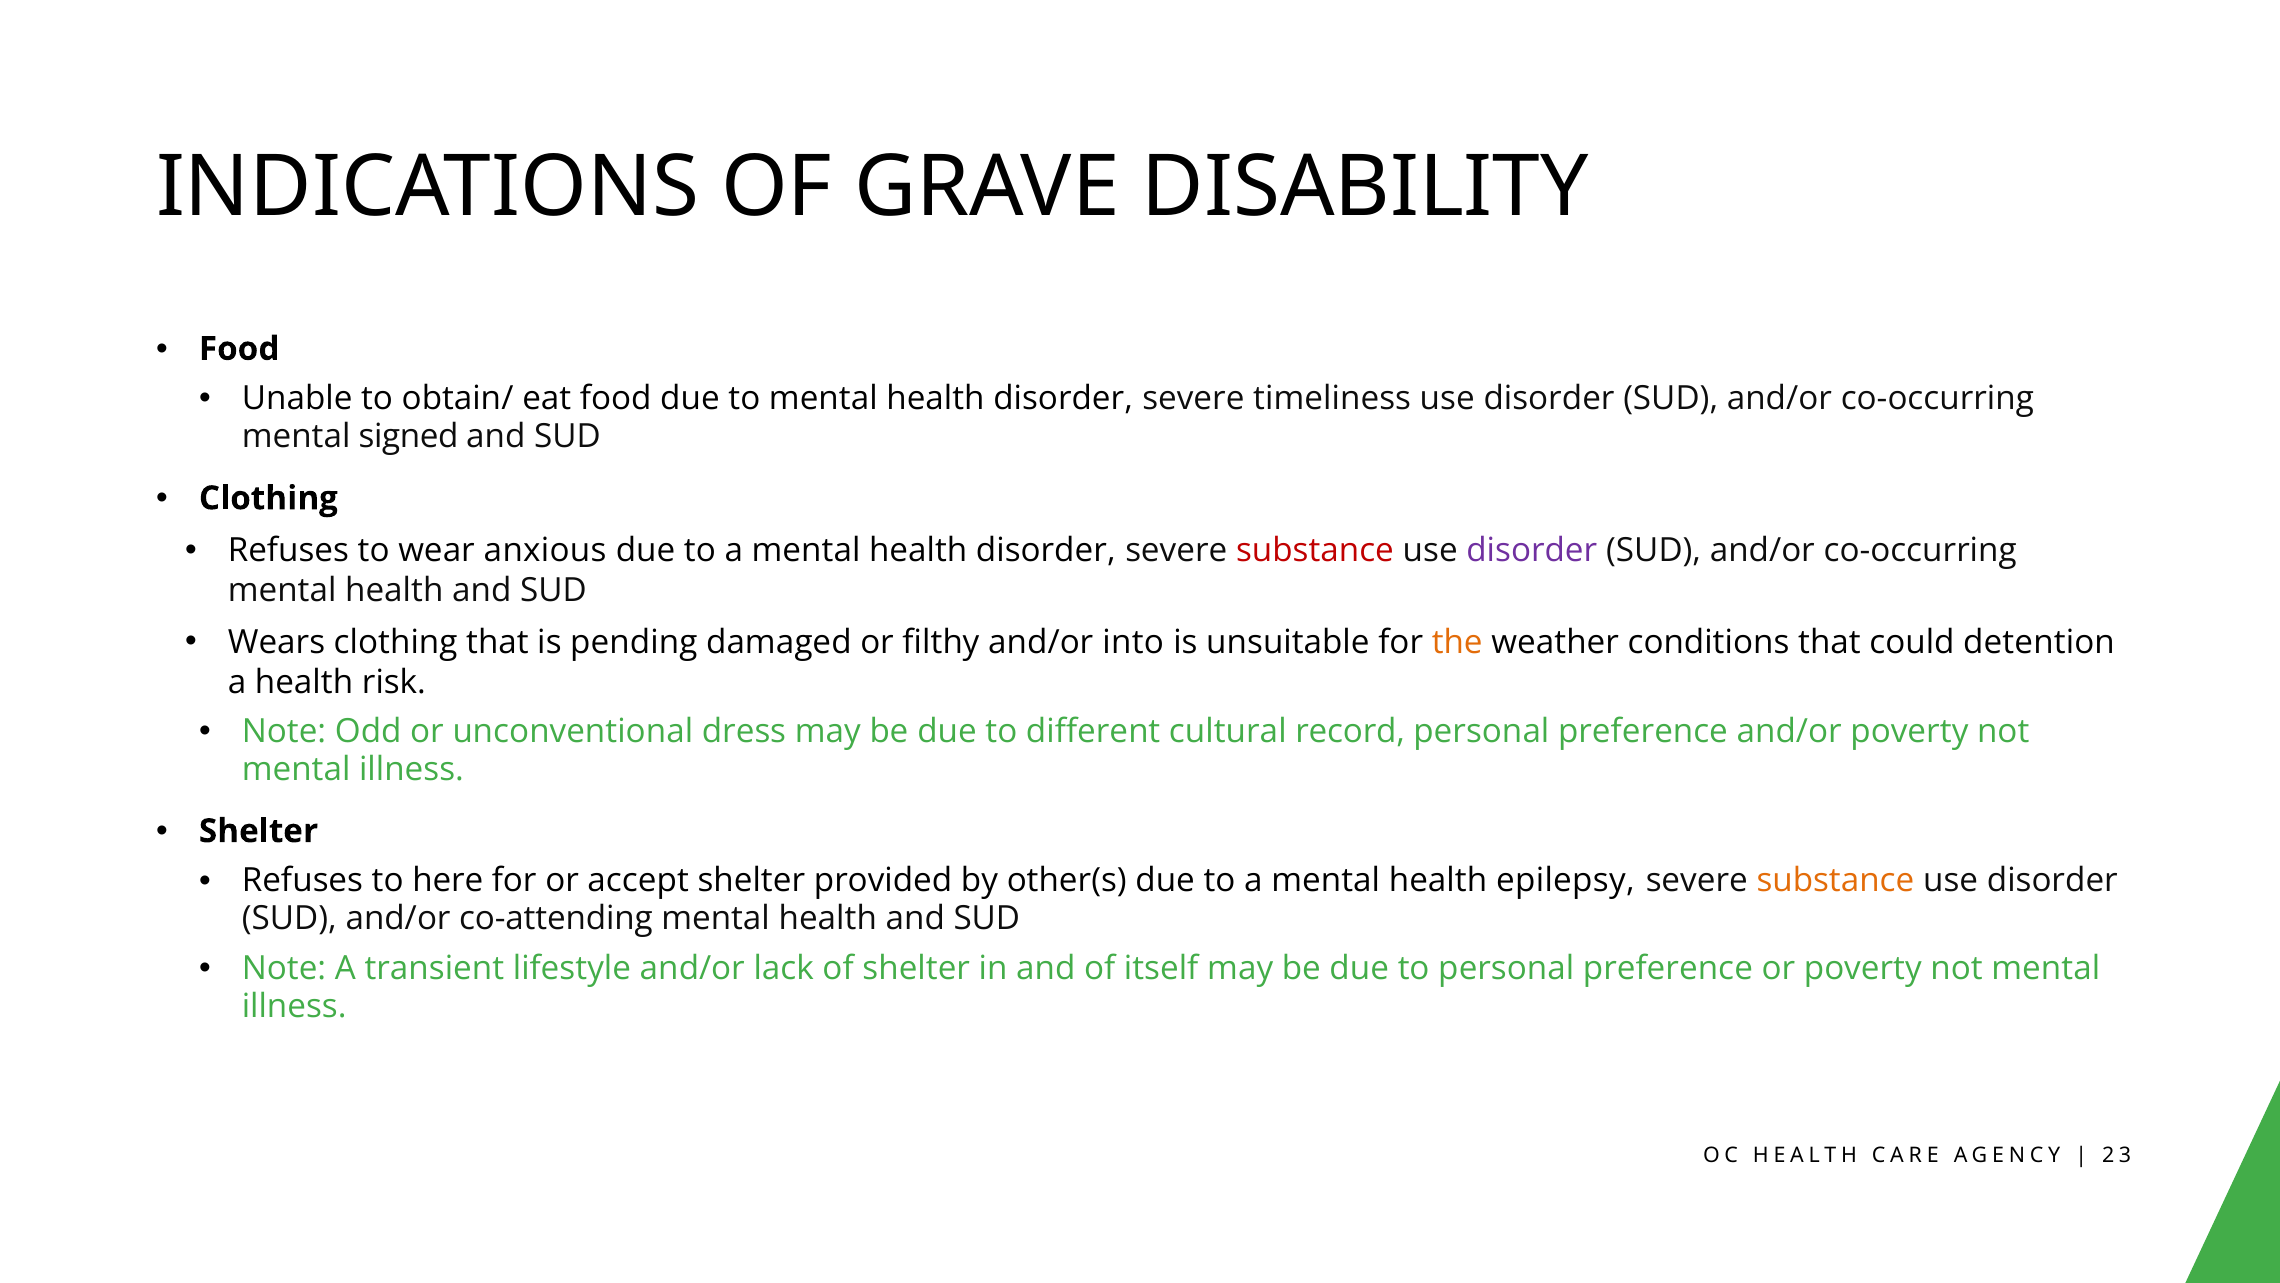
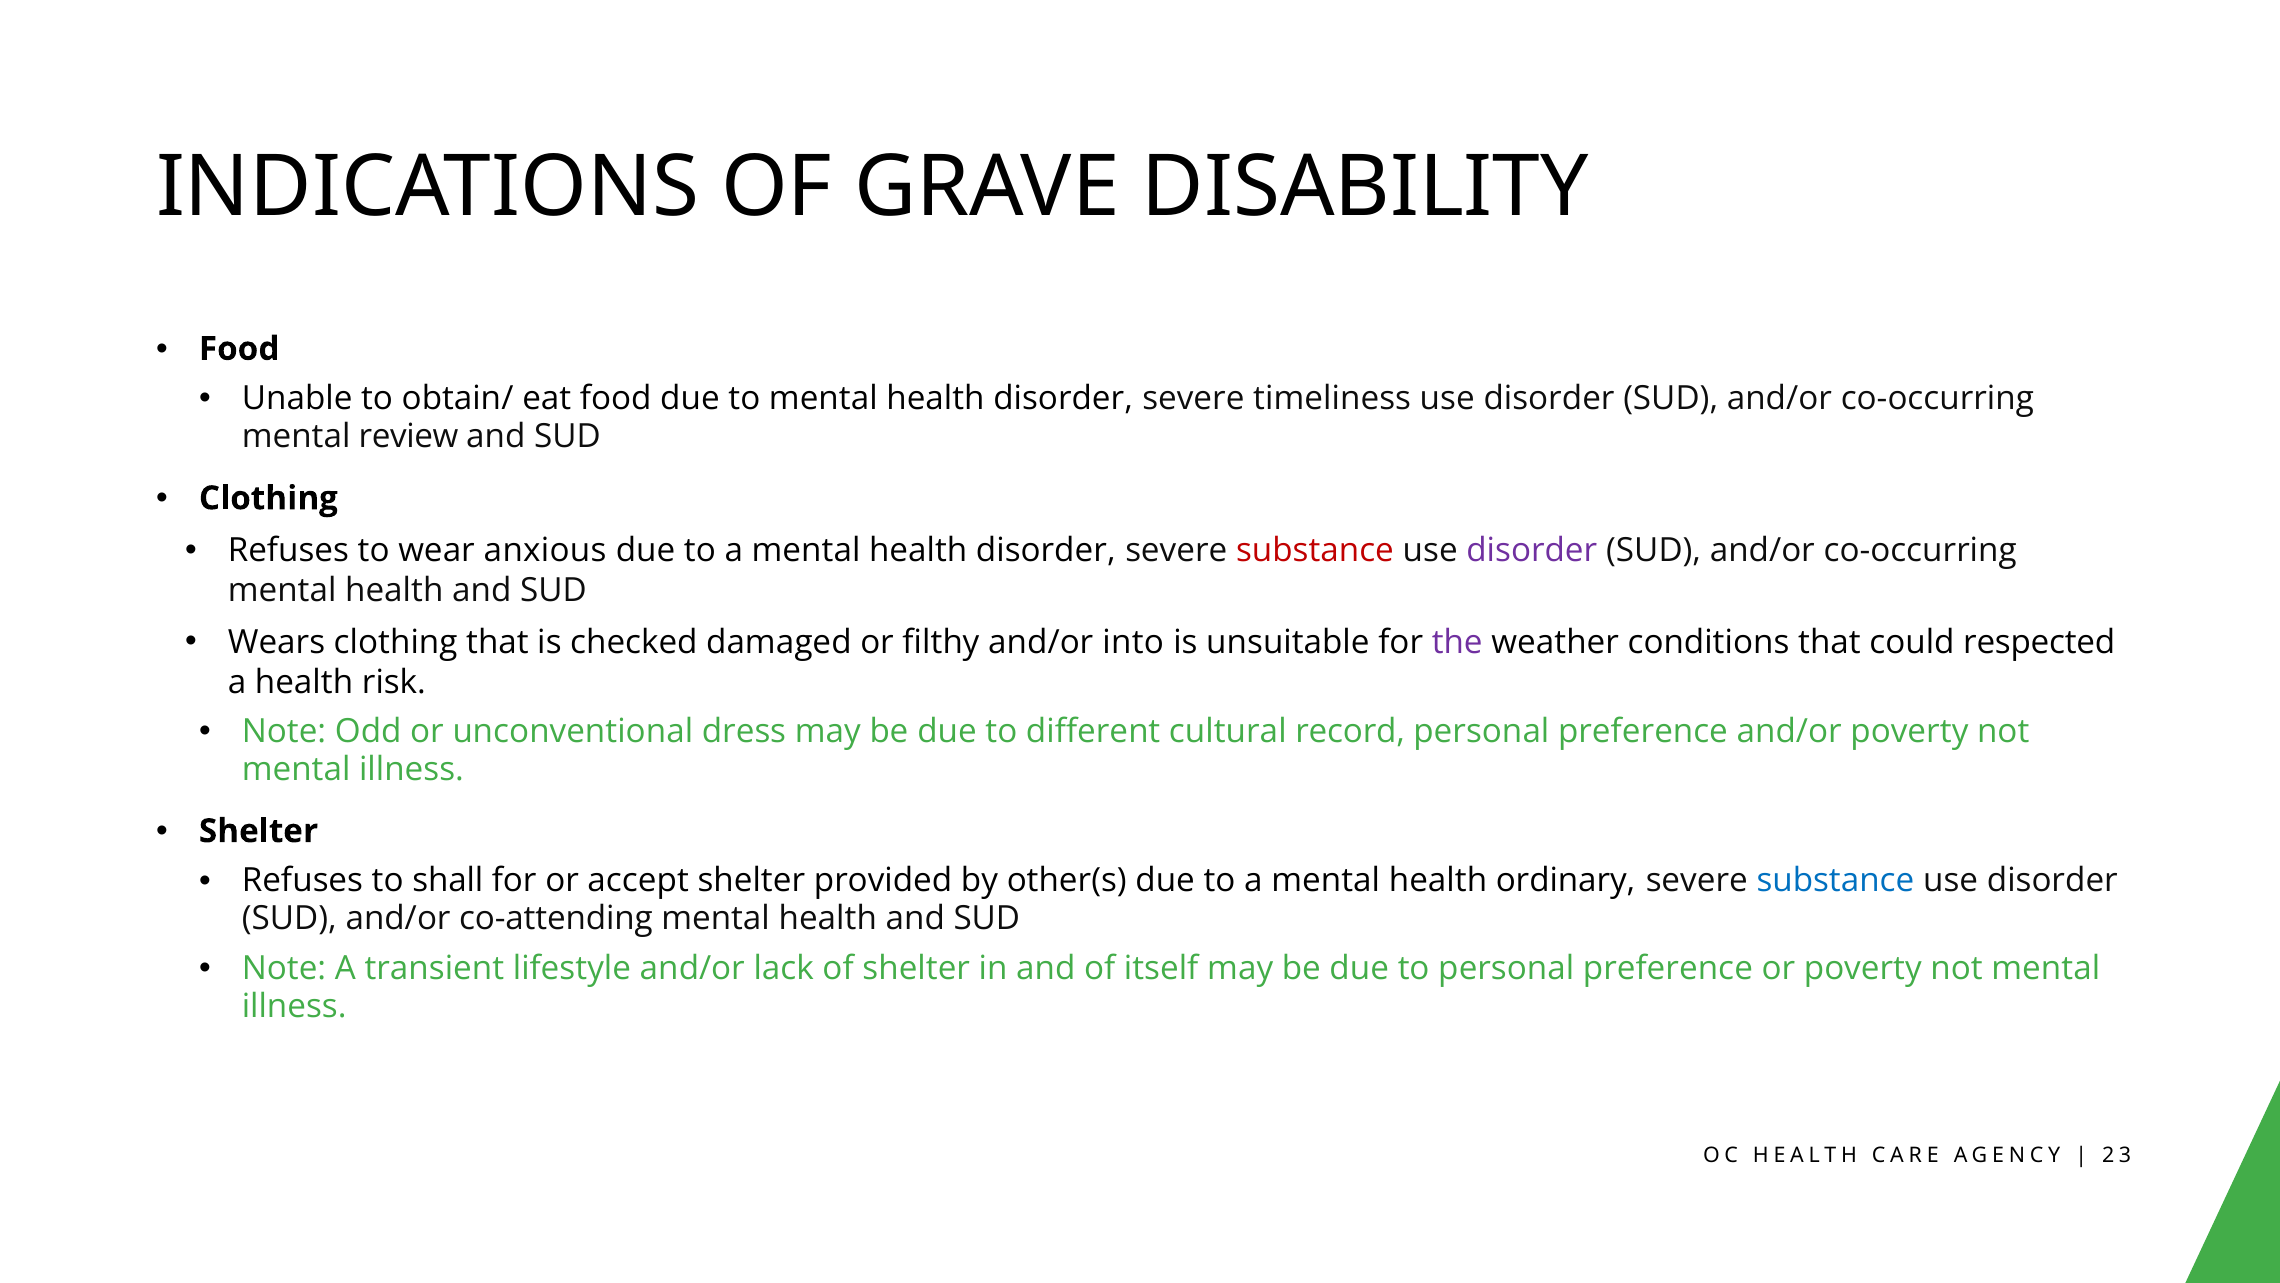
signed: signed -> review (409, 436)
pending: pending -> checked (634, 642)
the colour: orange -> purple (1457, 642)
detention: detention -> respected (2039, 642)
here: here -> shall (448, 881)
epilepsy: epilepsy -> ordinary (1566, 881)
substance colour: orange -> blue (1835, 881)
